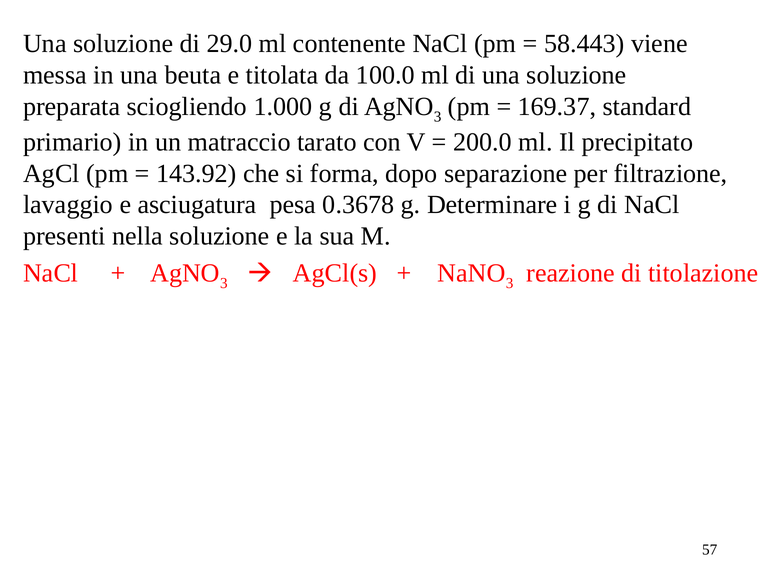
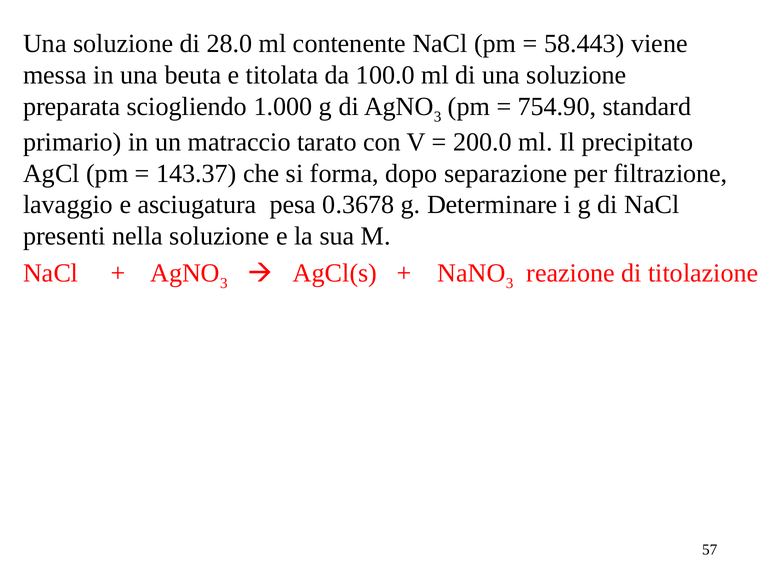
29.0: 29.0 -> 28.0 (230, 44)
169.37: 169.37 -> 754.90 (557, 106)
143.92: 143.92 -> 143.37 (196, 173)
